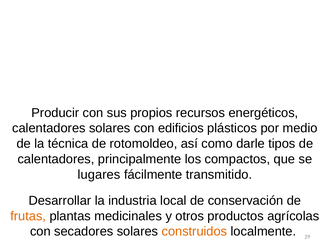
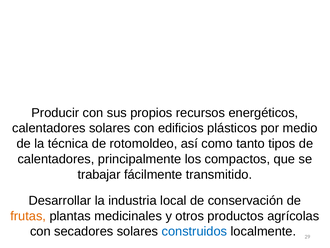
darle: darle -> tanto (251, 143)
lugares: lugares -> trabajar (99, 174)
construidos colour: orange -> blue (194, 231)
